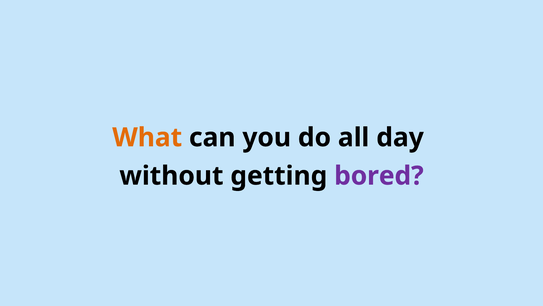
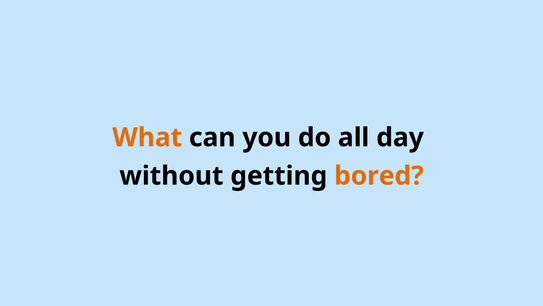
bored colour: purple -> orange (379, 176)
